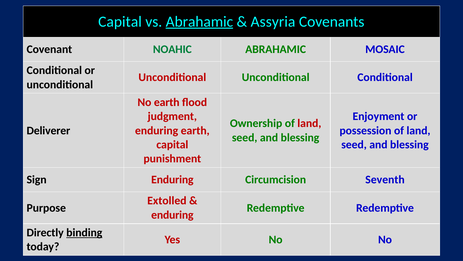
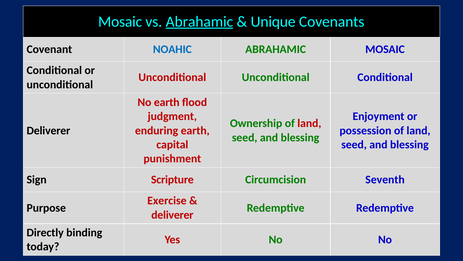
Capital: Capital -> Mosaic (120, 22)
Assyria: Assyria -> Unique (273, 22)
NOAHIC colour: green -> blue (172, 49)
Sign Enduring: Enduring -> Scripture (172, 179)
Extolled: Extolled -> Exercise (167, 200)
enduring: enduring -> deliverer (172, 215)
binding underline: present -> none (84, 232)
